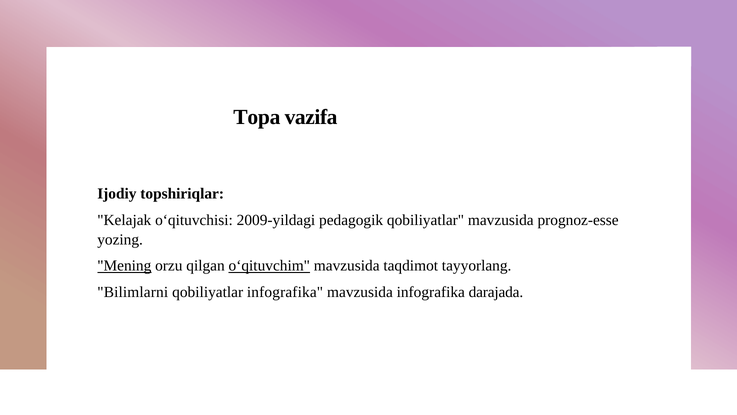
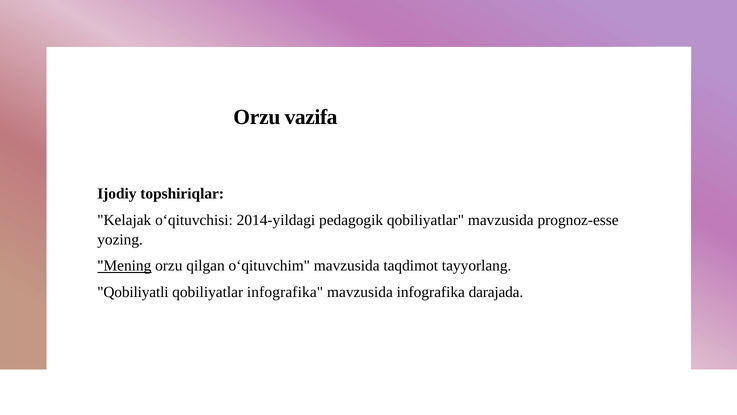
Topa: Topa -> Orzu (257, 117)
2009-yildagi: 2009-yildagi -> 2014-yildagi (276, 220)
o‘qituvchim underline: present -> none (269, 266)
Bilimlarni: Bilimlarni -> Qobiliyatli (133, 292)
